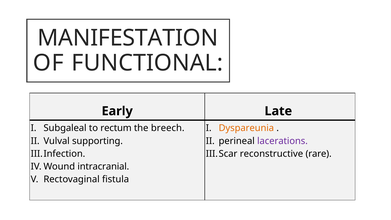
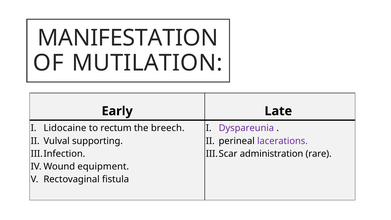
FUNCTIONAL: FUNCTIONAL -> MUTILATION (147, 63)
Subgaleal: Subgaleal -> Lidocaine (65, 128)
Dyspareunia colour: orange -> purple (246, 128)
reconstructive: reconstructive -> administration (272, 154)
intracranial: intracranial -> equipment (103, 166)
